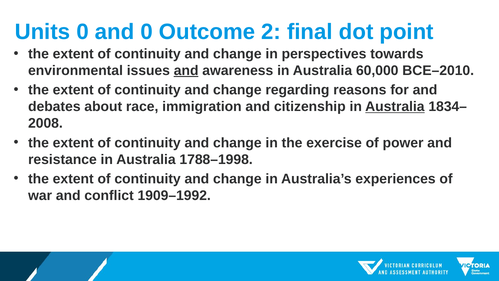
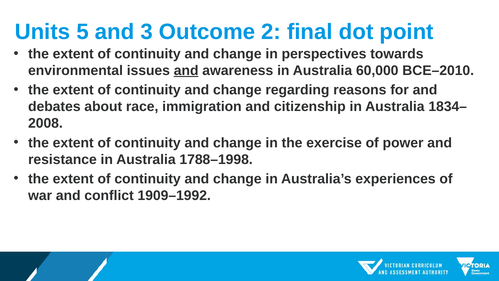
Units 0: 0 -> 5 (83, 32)
and 0: 0 -> 3 (147, 32)
Australia underline: present -> none (395, 107)
